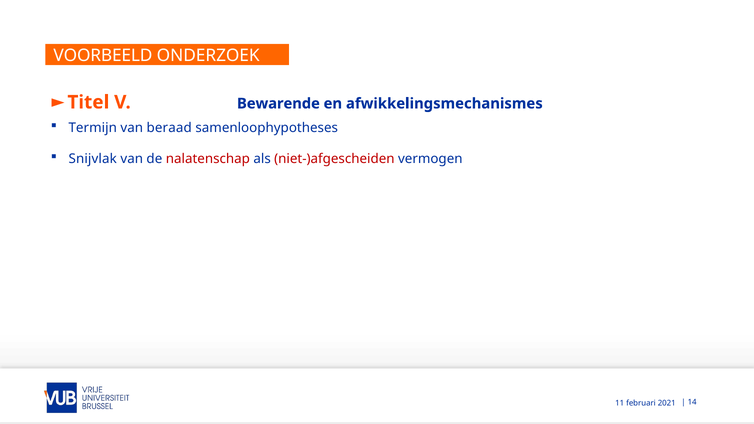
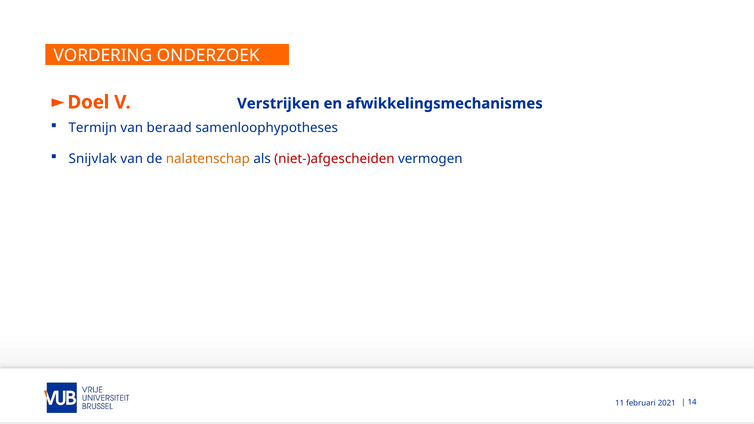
VOORBEELD: VOORBEELD -> VORDERING (103, 56)
Titel: Titel -> Doel (88, 102)
Bewarende: Bewarende -> Verstrijken (278, 104)
nalatenschap colour: red -> orange (208, 159)
